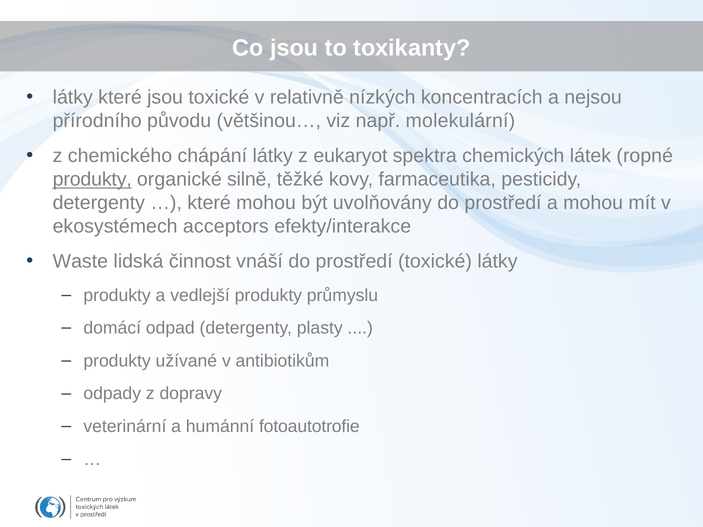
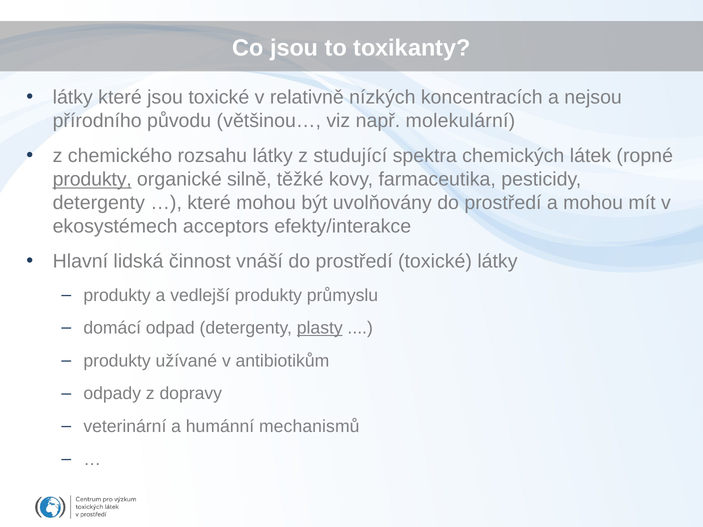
chápání: chápání -> rozsahu (212, 156)
eukaryot: eukaryot -> studující (350, 156)
Waste: Waste -> Hlavní (80, 262)
plasty underline: none -> present (320, 328)
fotoautotrofie: fotoautotrofie -> mechanismů (309, 427)
